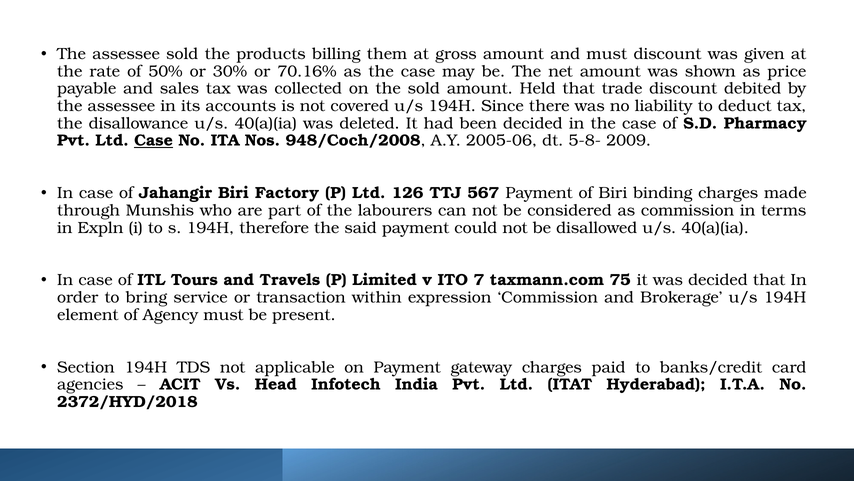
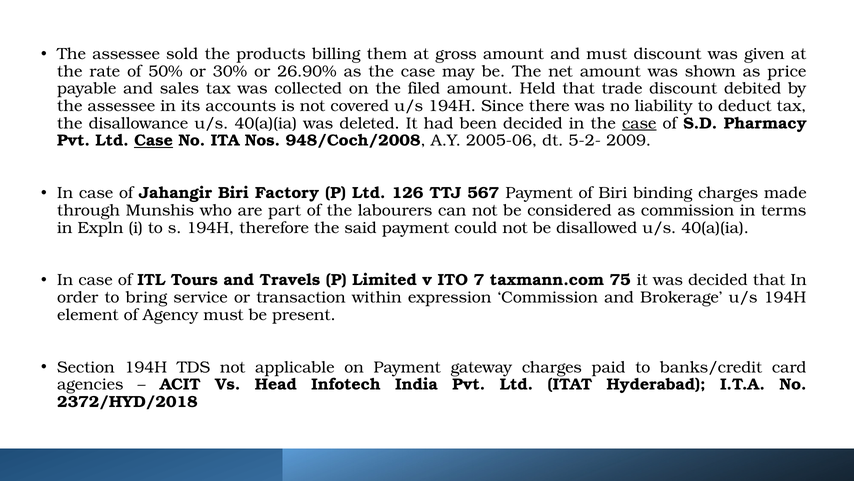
70.16%: 70.16% -> 26.90% (307, 71)
the sold: sold -> filed (424, 89)
case underline: none -> present (639, 123)
5-8-: 5-8- -> 5-2- (585, 140)
